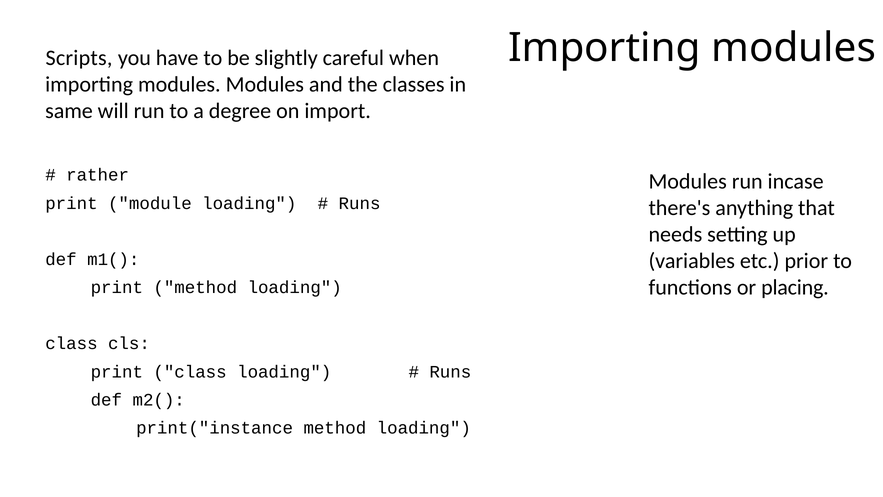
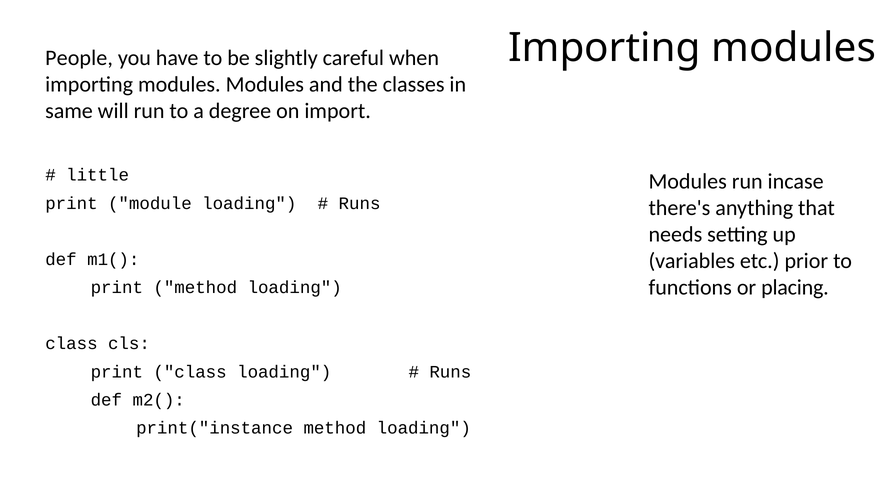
Scripts: Scripts -> People (79, 58)
rather: rather -> little (98, 175)
